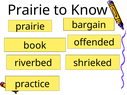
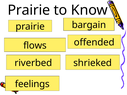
book: book -> flows (35, 46)
practice: practice -> feelings (32, 84)
